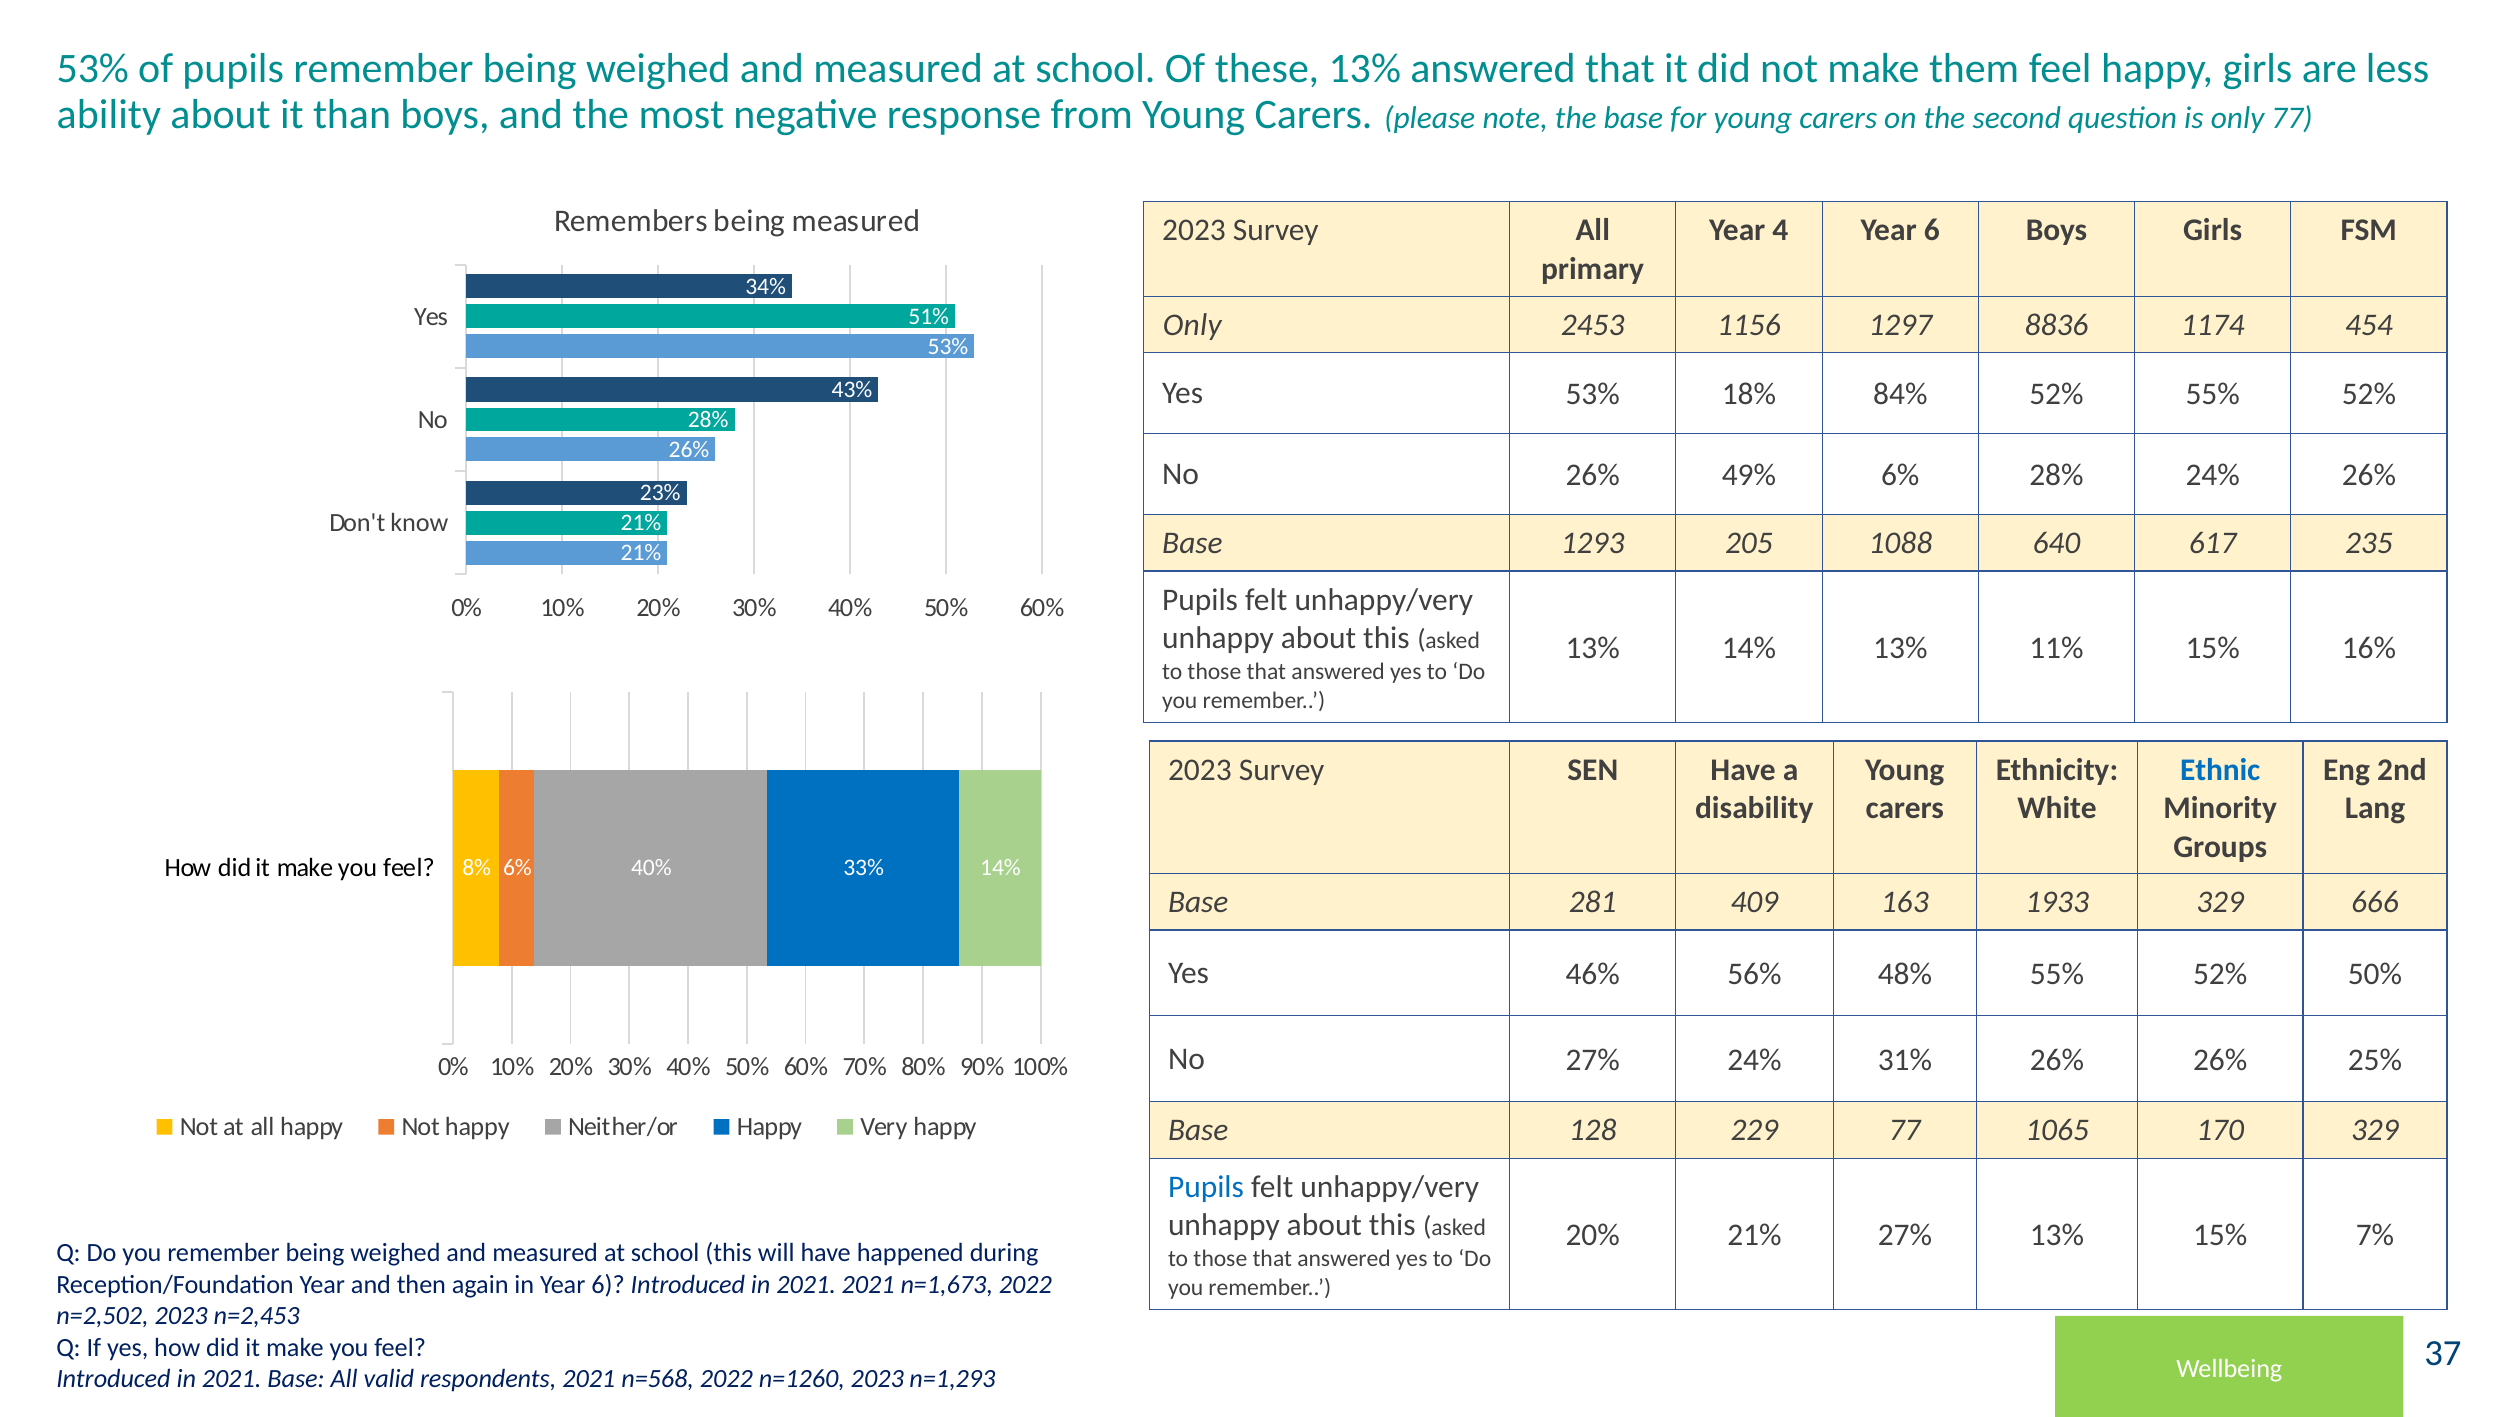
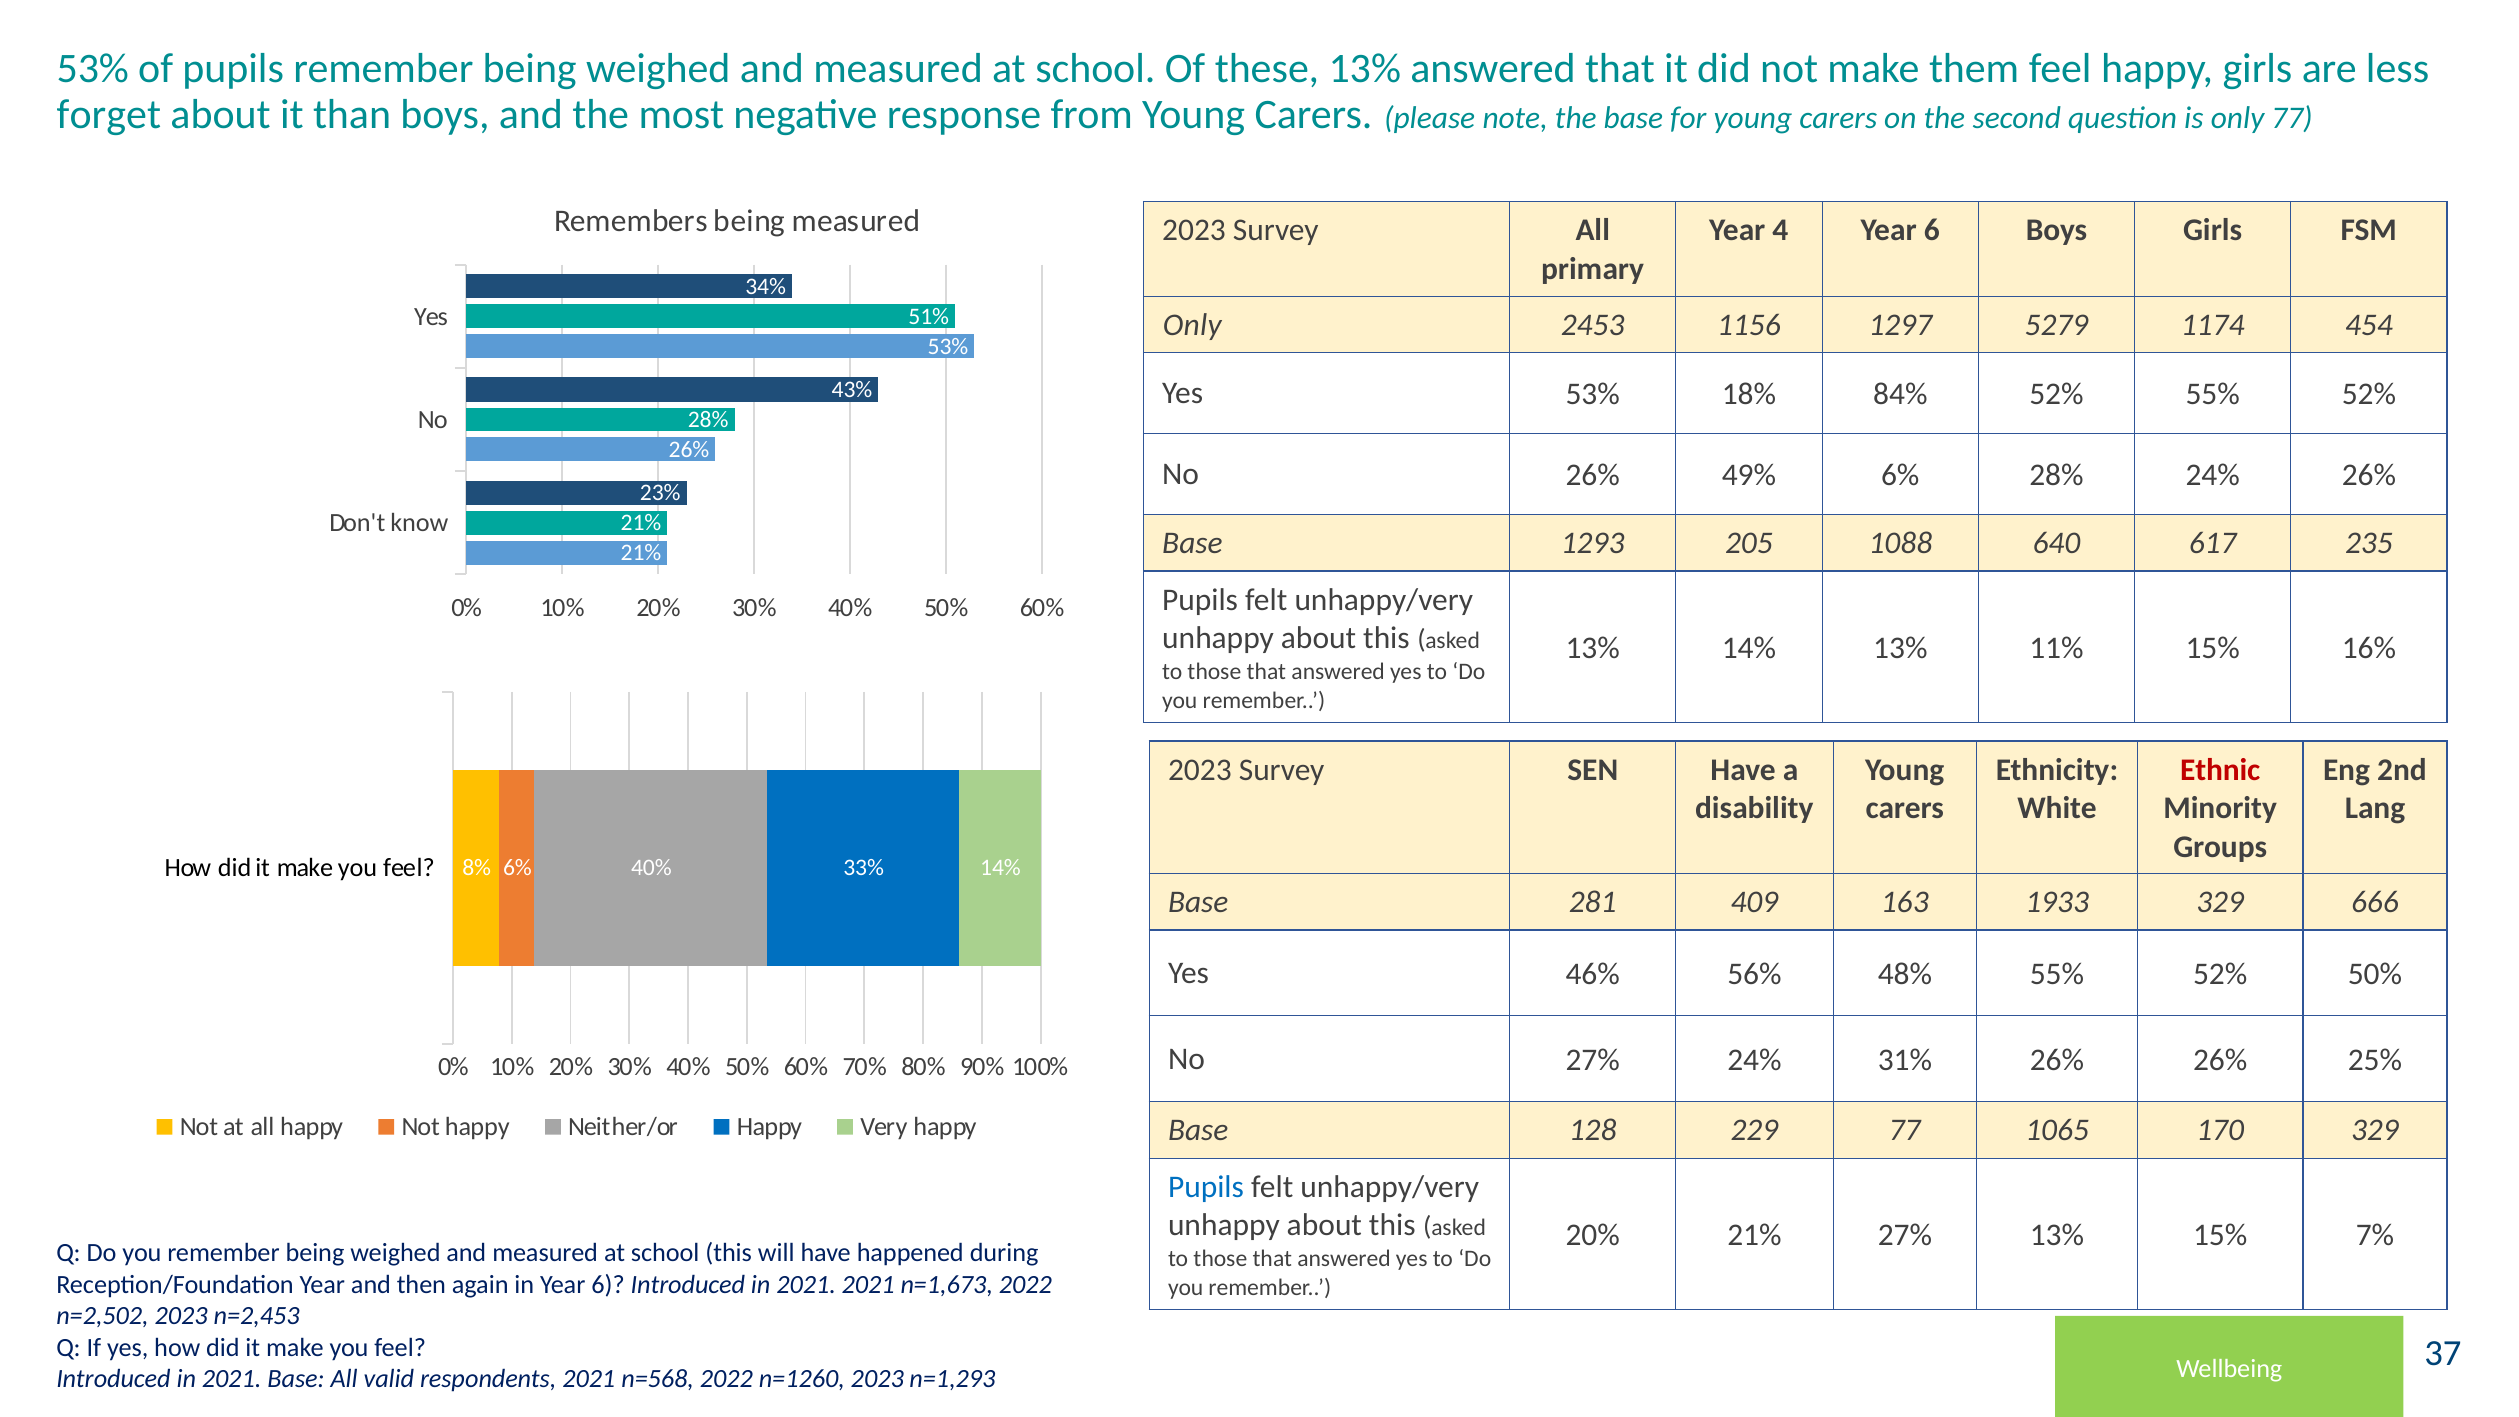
ability: ability -> forget (109, 114)
8836: 8836 -> 5279 (2057, 325)
Ethnic colour: blue -> red (2220, 770)
